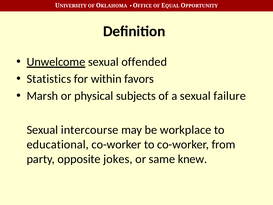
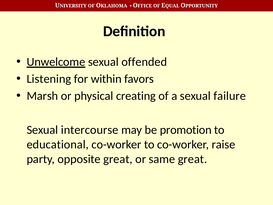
Statistics: Statistics -> Listening (49, 79)
subjects: subjects -> creating (136, 96)
workplace: workplace -> promotion (186, 130)
from: from -> raise (223, 144)
opposite jokes: jokes -> great (118, 159)
same knew: knew -> great (192, 159)
